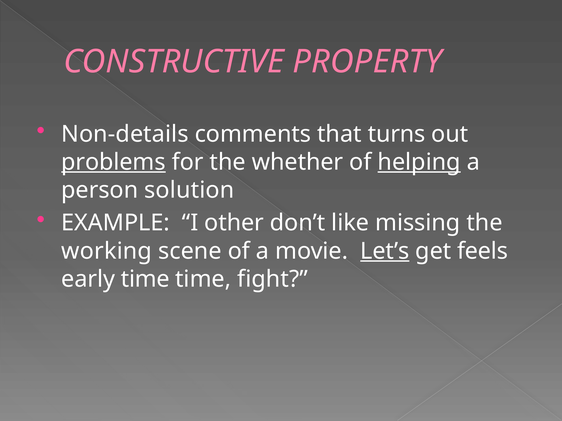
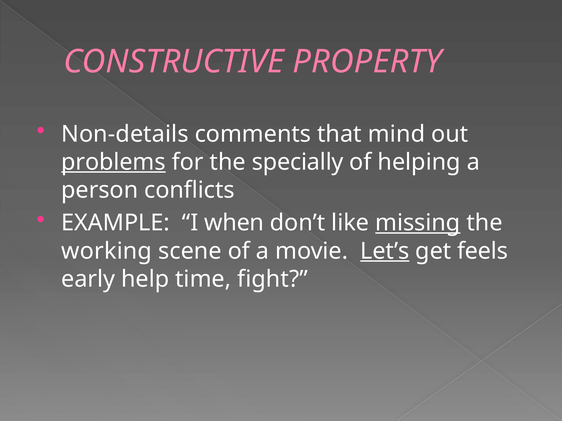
turns: turns -> mind (396, 134)
whether: whether -> specially (298, 162)
helping underline: present -> none (419, 162)
solution: solution -> conflicts (189, 190)
other: other -> when (234, 223)
missing underline: none -> present (418, 223)
early time: time -> help (145, 279)
